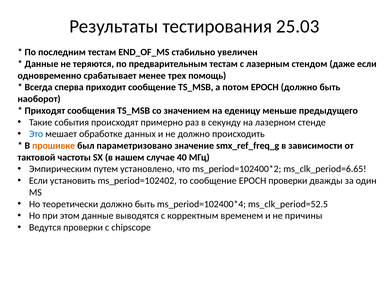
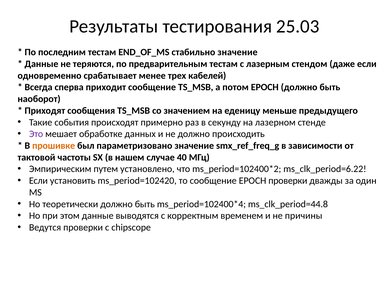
стабильно увеличен: увеличен -> значение (238, 52)
помощь: помощь -> кабелей (207, 76)
Это colour: blue -> purple (36, 134)
ms_clk_period=6.65: ms_clk_period=6.65 -> ms_clk_period=6.22 (325, 169)
ms_period=102402: ms_period=102402 -> ms_period=102420 (137, 181)
ms_clk_period=52.5: ms_clk_period=52.5 -> ms_clk_period=44.8 (288, 204)
